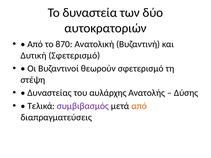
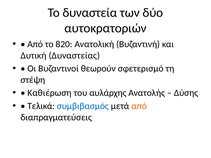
870: 870 -> 820 (64, 44)
Δυτική Σφετερισμό: Σφετερισμό -> Δυναστείας (74, 56)
Δυναστείας: Δυναστείας -> Καθιέρωση (49, 93)
συμβιβασμός colour: purple -> blue (83, 106)
